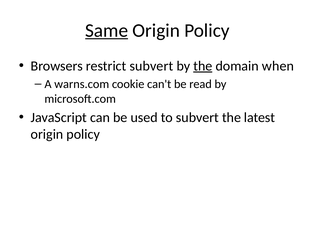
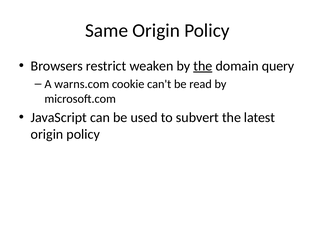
Same underline: present -> none (107, 30)
restrict subvert: subvert -> weaken (151, 66)
when: when -> query (278, 66)
